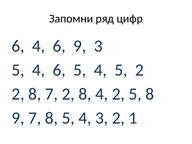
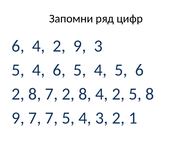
6 4 6: 6 -> 2 (59, 46)
5 2: 2 -> 6 (139, 70)
7 8: 8 -> 7 (51, 118)
